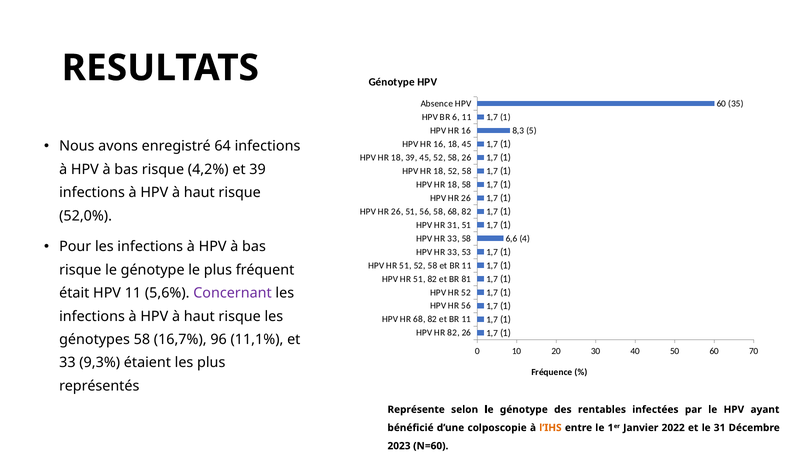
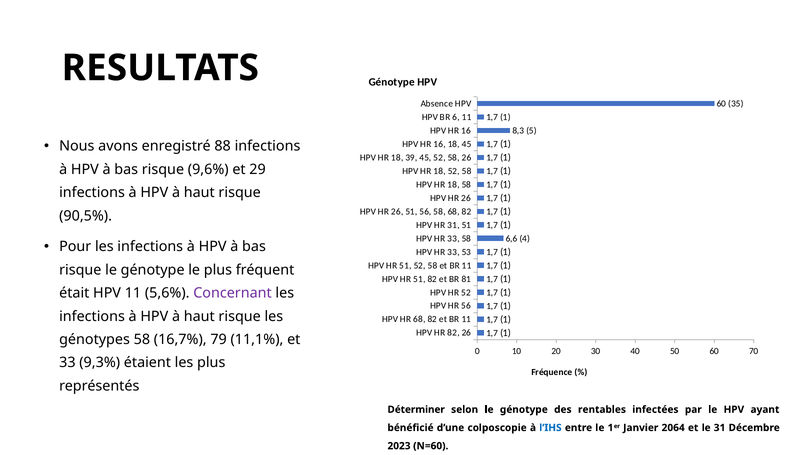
64: 64 -> 88 (223, 146)
4,2%: 4,2% -> 9,6% (208, 169)
et 39: 39 -> 29 (258, 169)
52,0%: 52,0% -> 90,5% (86, 216)
96: 96 -> 79 (219, 340)
Représente: Représente -> Déterminer (416, 410)
l’IHS colour: orange -> blue (550, 428)
2022: 2022 -> 2064 (673, 428)
